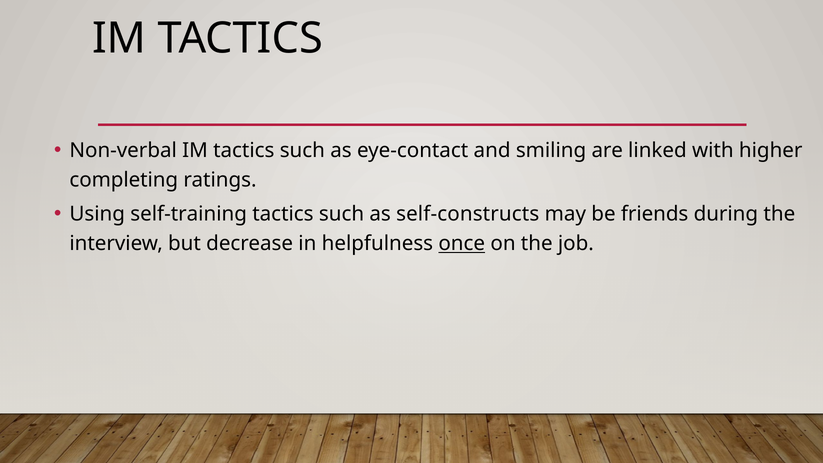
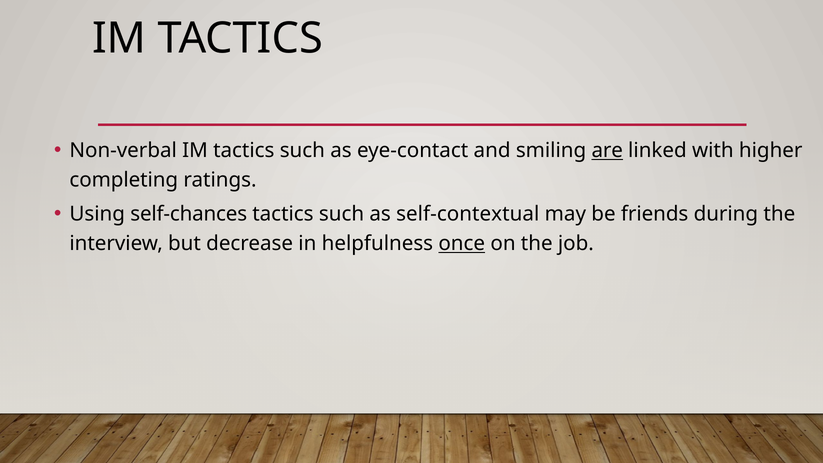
are underline: none -> present (607, 151)
self-training: self-training -> self-chances (189, 214)
self-constructs: self-constructs -> self-contextual (468, 214)
